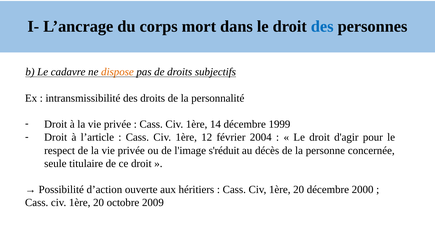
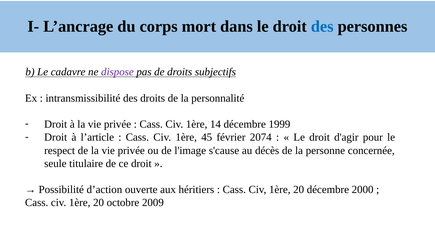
dispose colour: orange -> purple (117, 72)
12: 12 -> 45 (207, 137)
2004: 2004 -> 2074 (261, 137)
s'réduit: s'réduit -> s'cause (224, 150)
